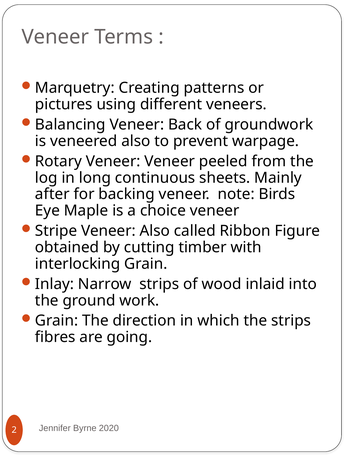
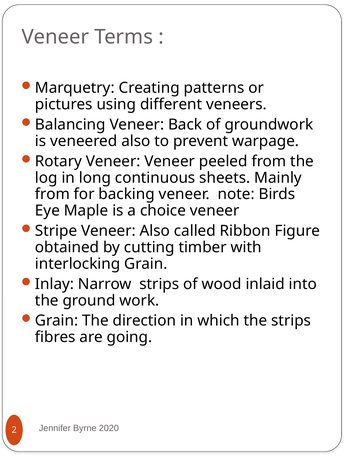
after: after -> from (52, 194)
